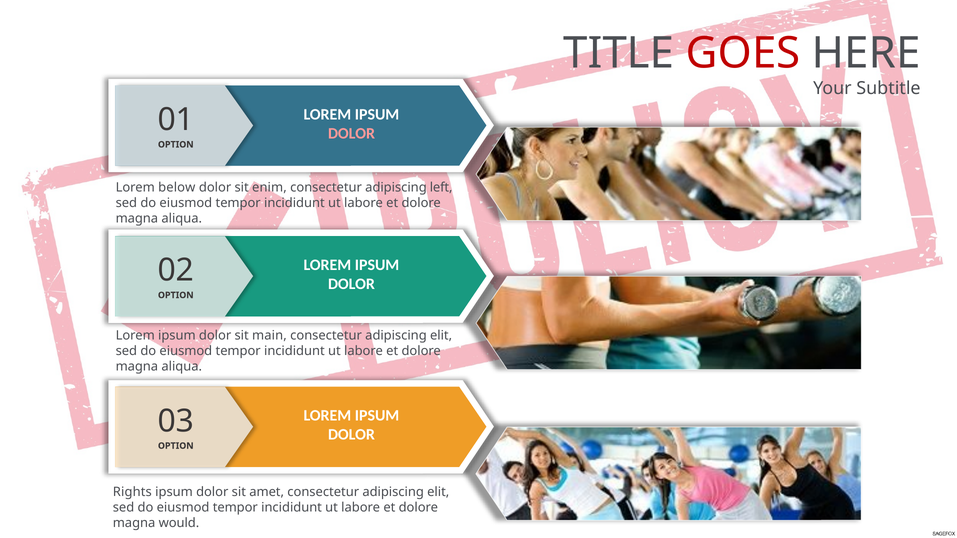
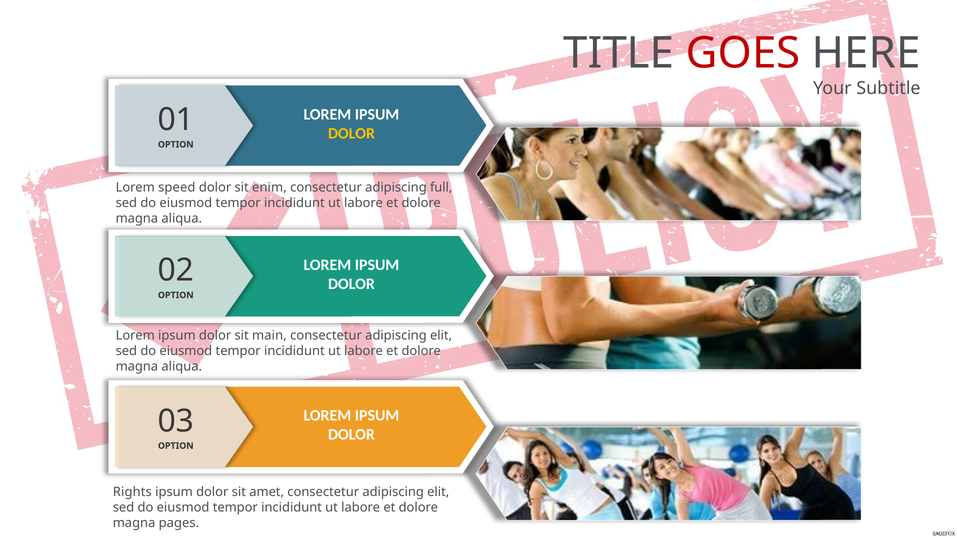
DOLOR colour: pink -> yellow (352, 134)
below: below -> speed (177, 188)
left: left -> full (441, 188)
would: would -> pages (179, 523)
